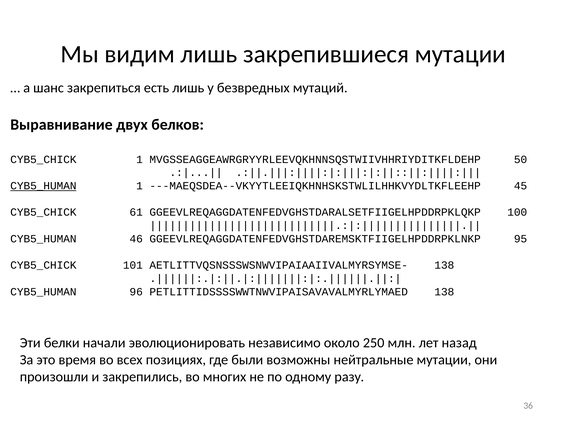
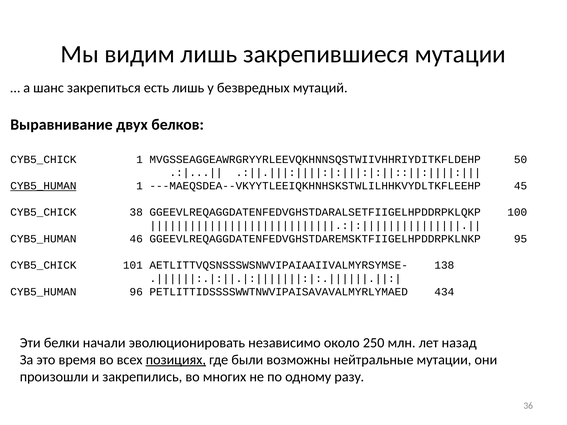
61: 61 -> 38 (136, 212)
PETLITTIDSSSSWWTNWVIPAISAVAVALMYRLYMAED 138: 138 -> 434 (444, 292)
позициях underline: none -> present (176, 360)
